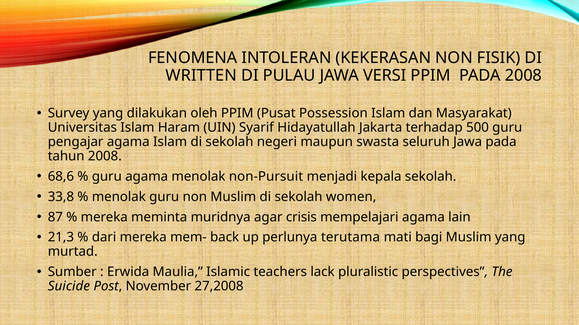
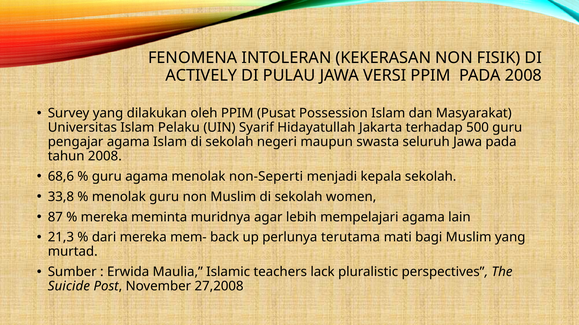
WRITTEN: WRITTEN -> ACTIVELY (201, 76)
Haram: Haram -> Pelaku (179, 128)
non-Pursuit: non-Pursuit -> non-Seperti (266, 177)
crisis: crisis -> lebih (301, 217)
